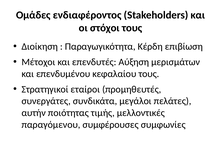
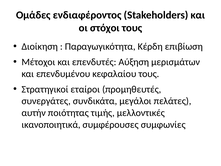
παραγόμενου: παραγόμενου -> ικανοποιητικά (51, 125)
